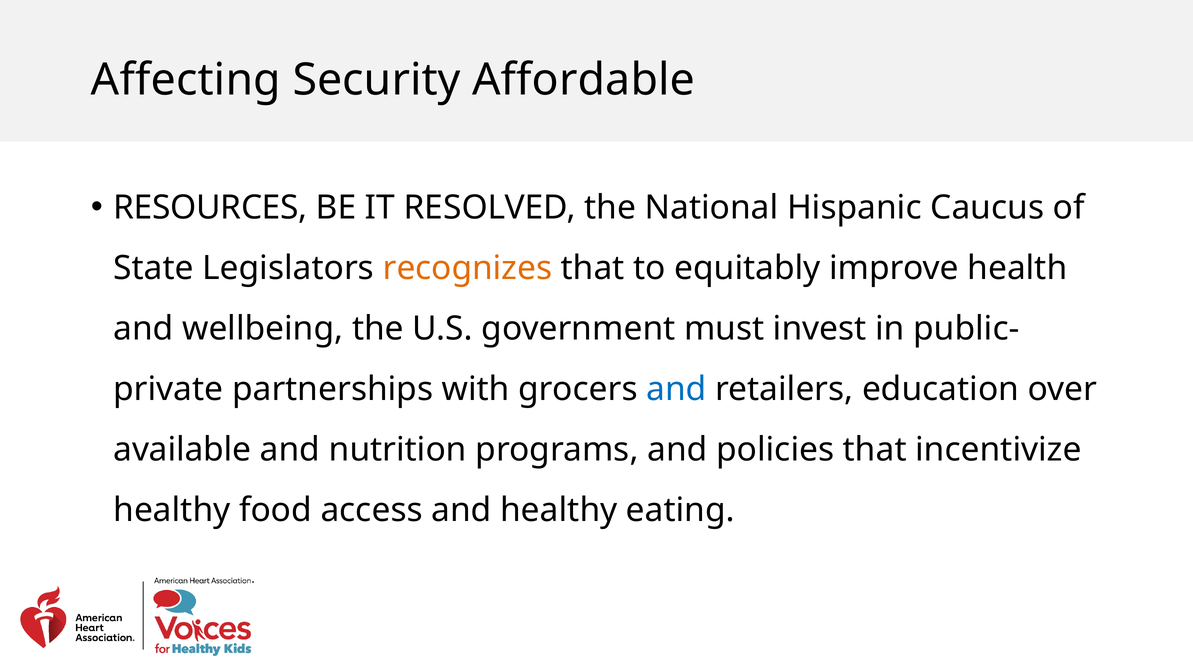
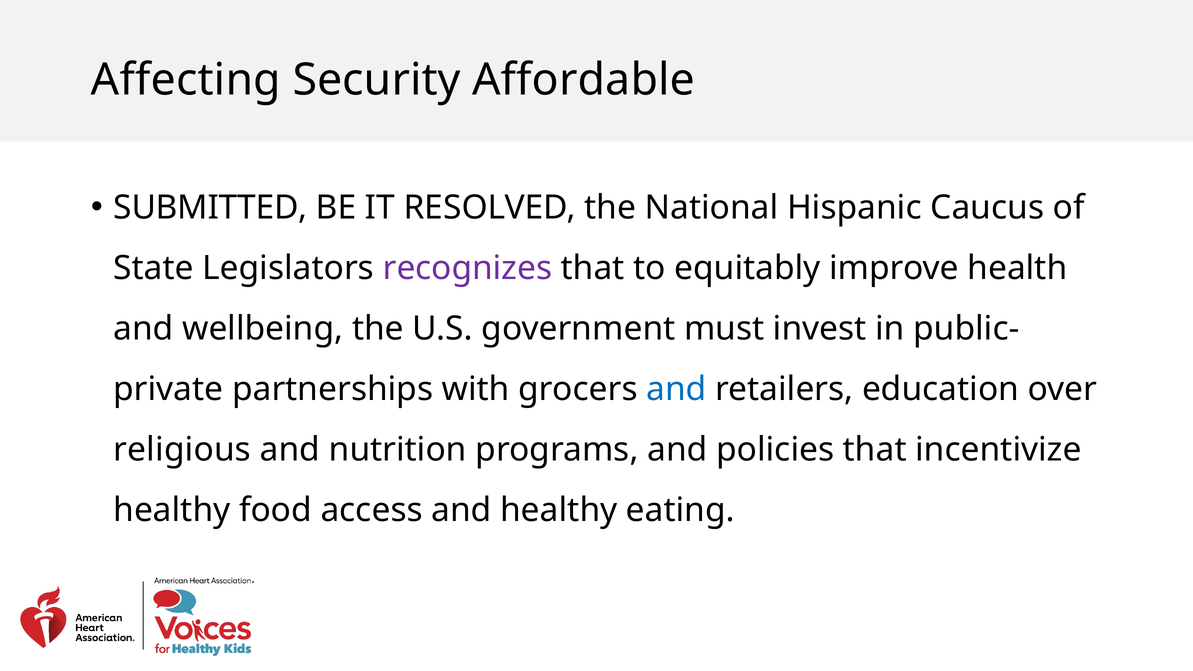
RESOURCES: RESOURCES -> SUBMITTED (210, 208)
recognizes colour: orange -> purple (467, 268)
available: available -> religious (182, 450)
